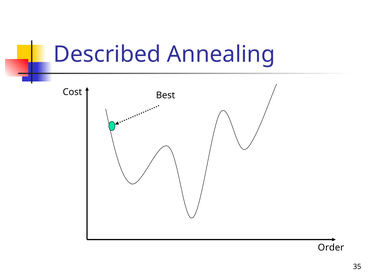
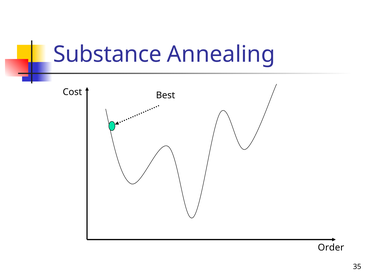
Described: Described -> Substance (107, 54)
